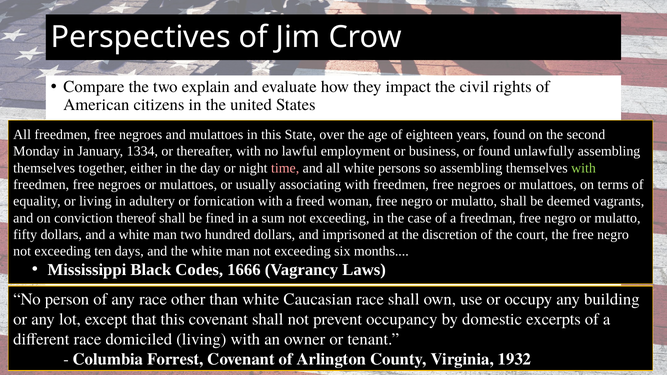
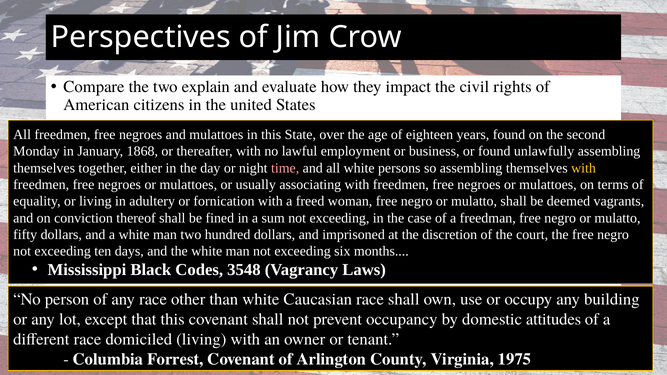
1334: 1334 -> 1868 (142, 151)
with colour: light green -> yellow (584, 168)
1666: 1666 -> 3548 (244, 270)
excerpts: excerpts -> attitudes (554, 320)
1932: 1932 -> 1975 (515, 360)
